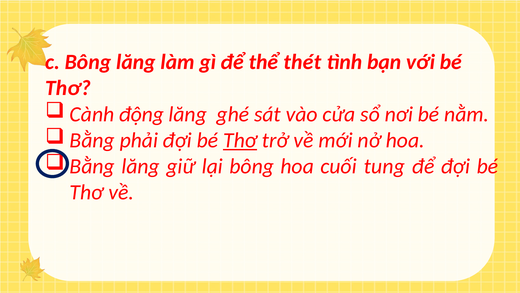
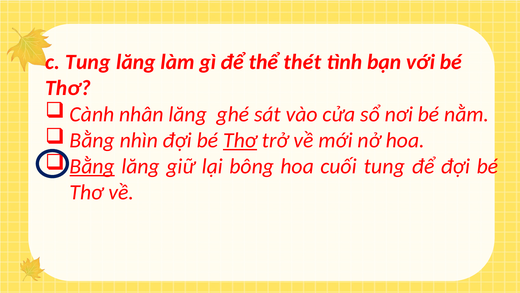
c Bông: Bông -> Tung (88, 62)
động: động -> nhân (141, 114)
phải: phải -> nhìn (139, 140)
Bằng underline: none -> present (92, 166)
